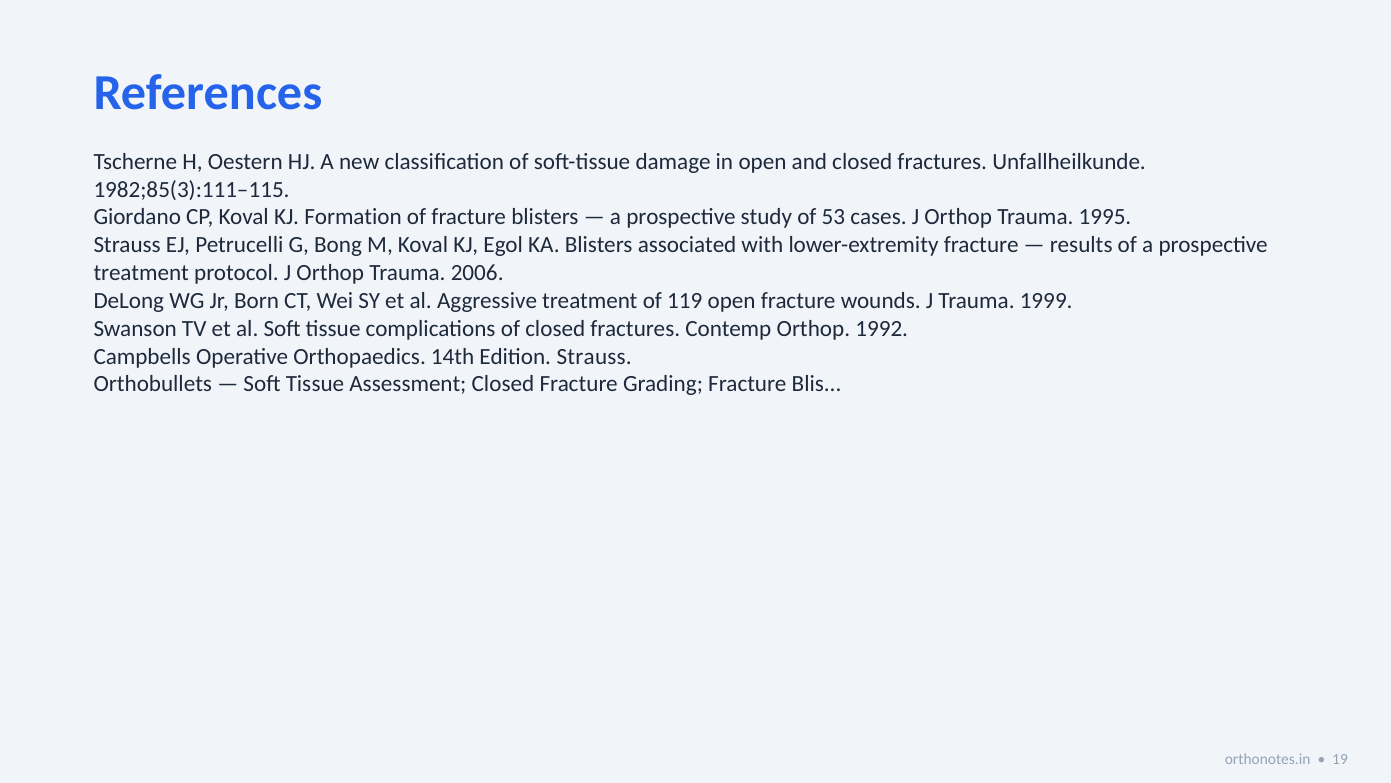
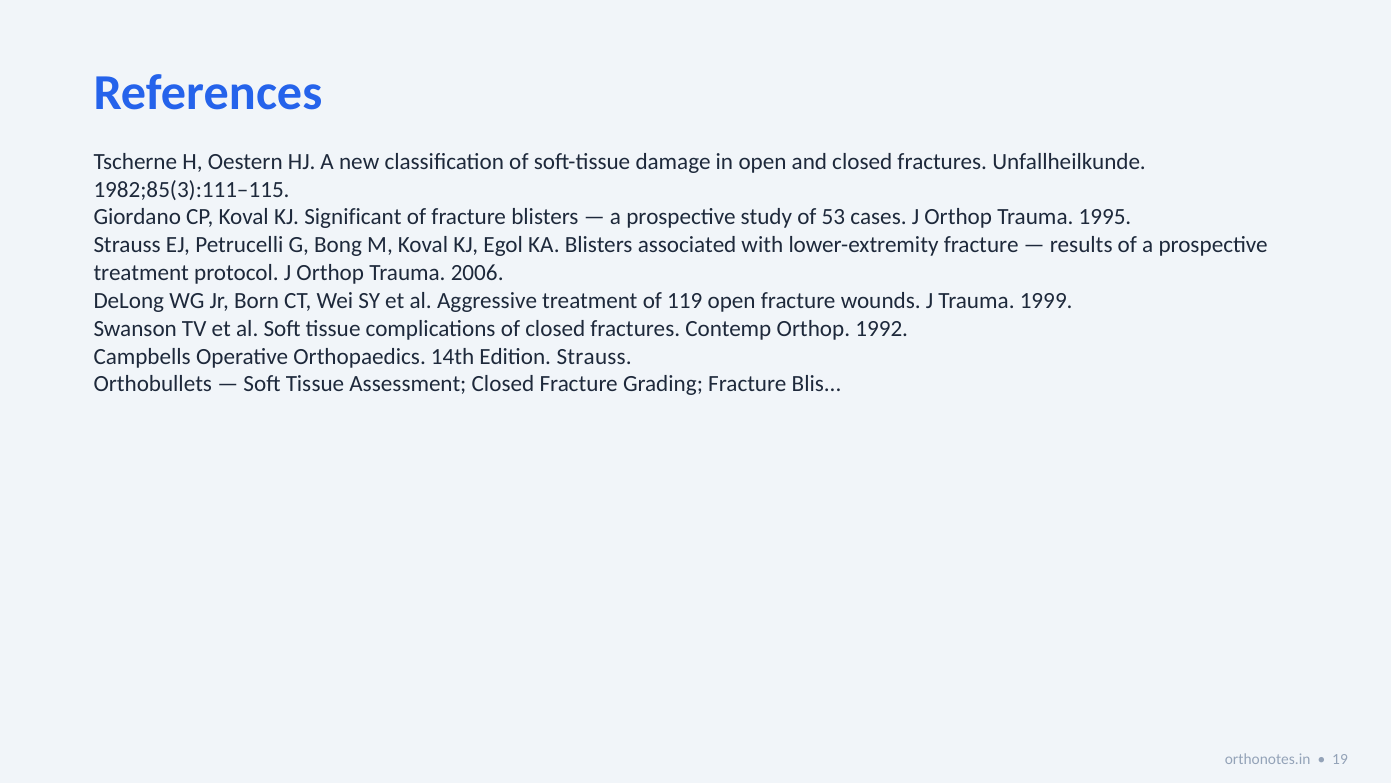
Formation: Formation -> Significant (353, 217)
